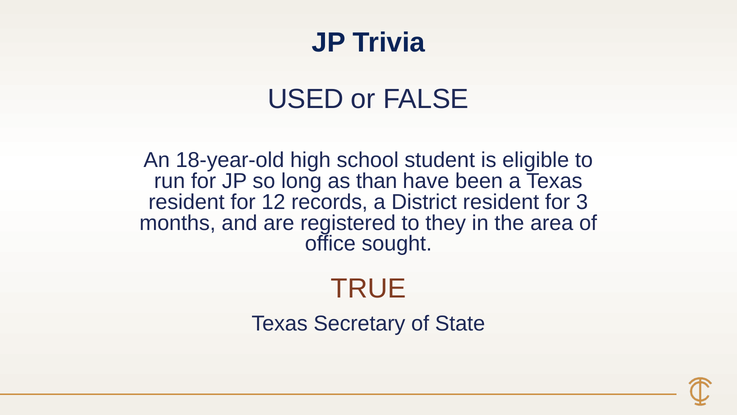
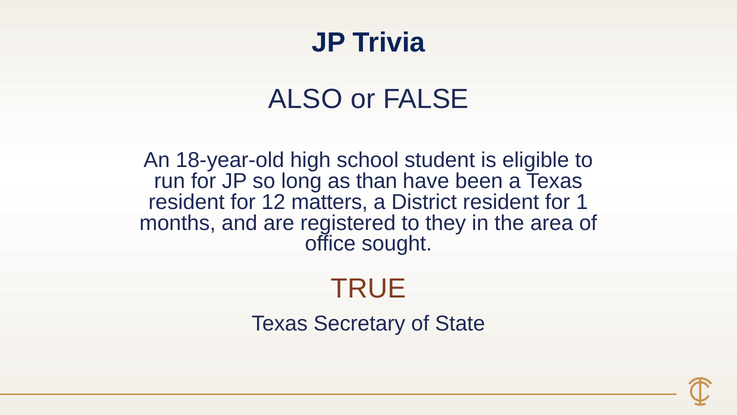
USED: USED -> ALSO (305, 99)
records: records -> matters (330, 202)
3: 3 -> 1 (582, 202)
